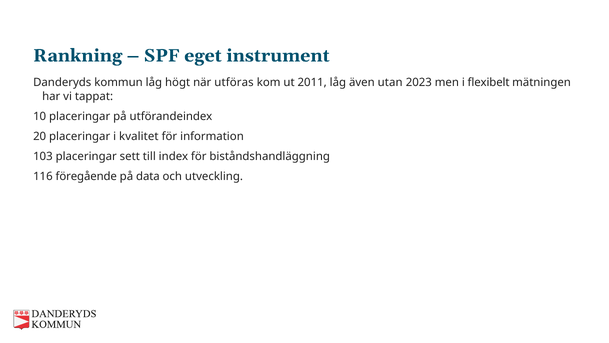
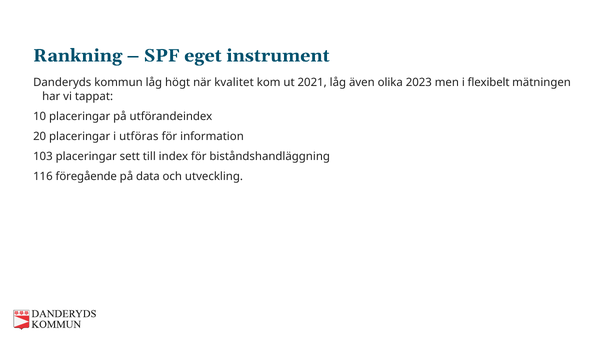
utföras: utföras -> kvalitet (234, 82)
2011: 2011 -> 2021 (312, 82)
utan: utan -> olika (390, 82)
kvalitet: kvalitet -> utföras (139, 136)
